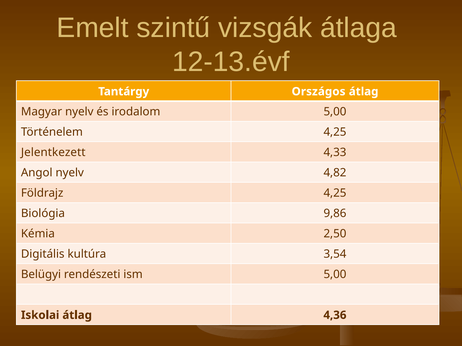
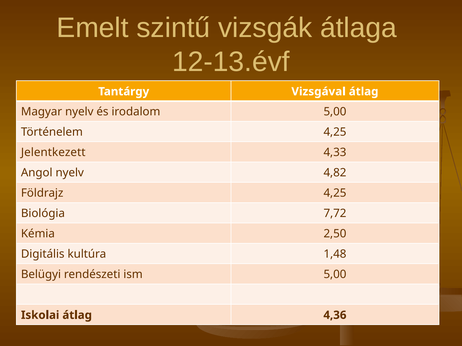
Országos: Országos -> Vizsgával (319, 92)
9,86: 9,86 -> 7,72 (335, 214)
3,54: 3,54 -> 1,48 (335, 254)
